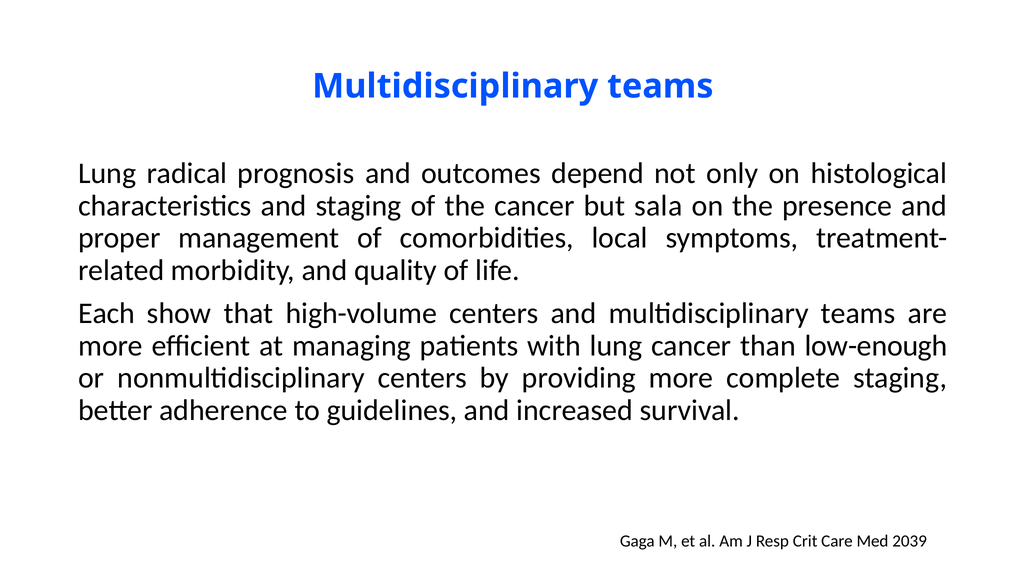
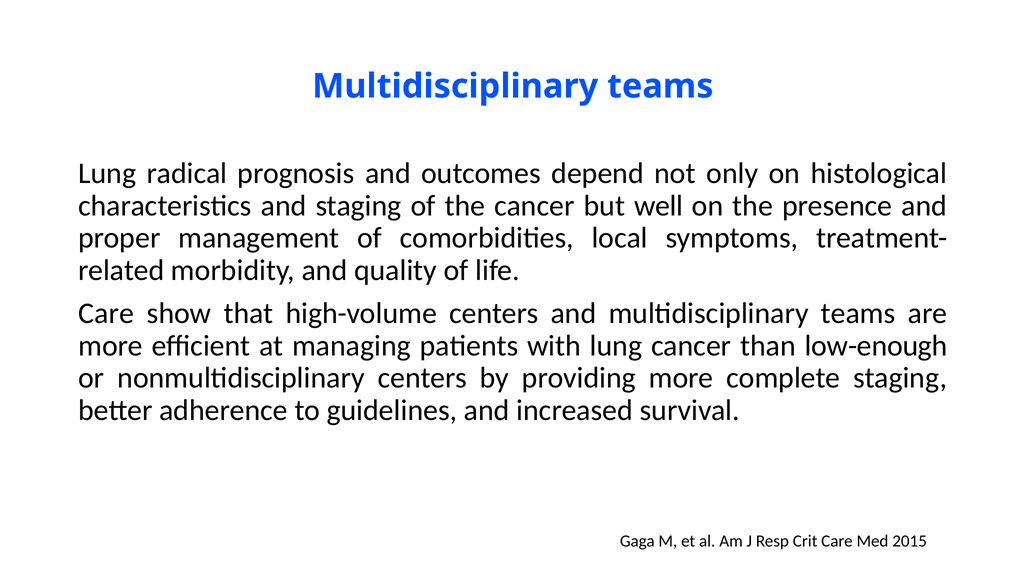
sala: sala -> well (659, 206)
Each: Each -> Care (106, 313)
2039: 2039 -> 2015 (910, 541)
